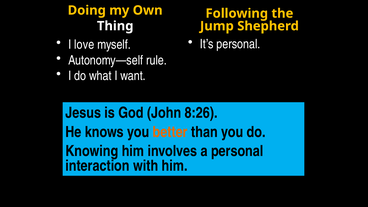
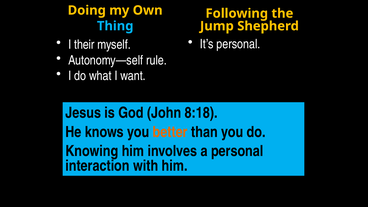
Thing colour: white -> light blue (115, 26)
love: love -> their (84, 45)
8:26: 8:26 -> 8:18 (201, 113)
